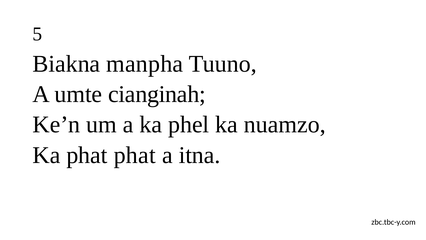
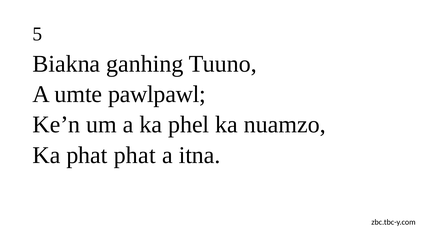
manpha: manpha -> ganhing (145, 64)
cianginah: cianginah -> pawlpawl (157, 94)
